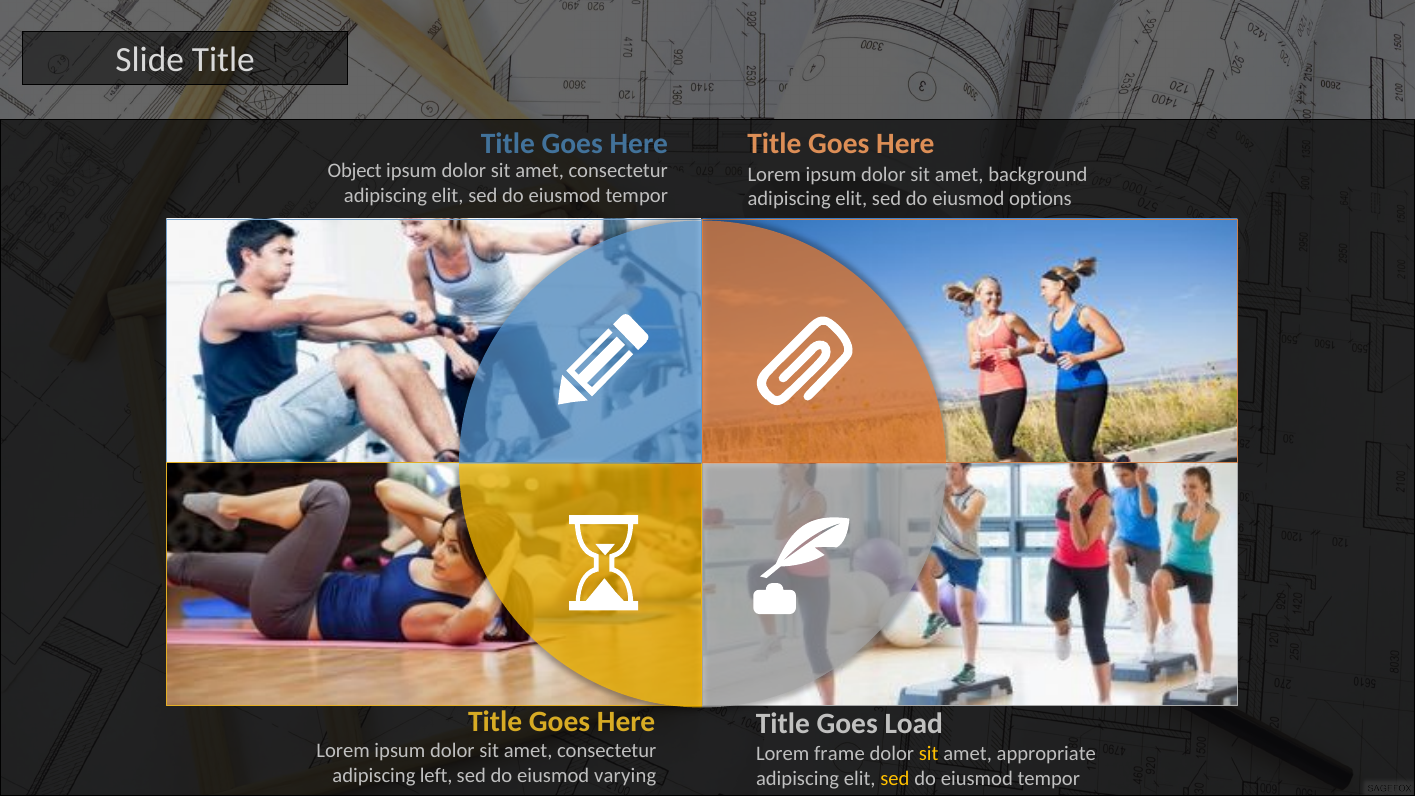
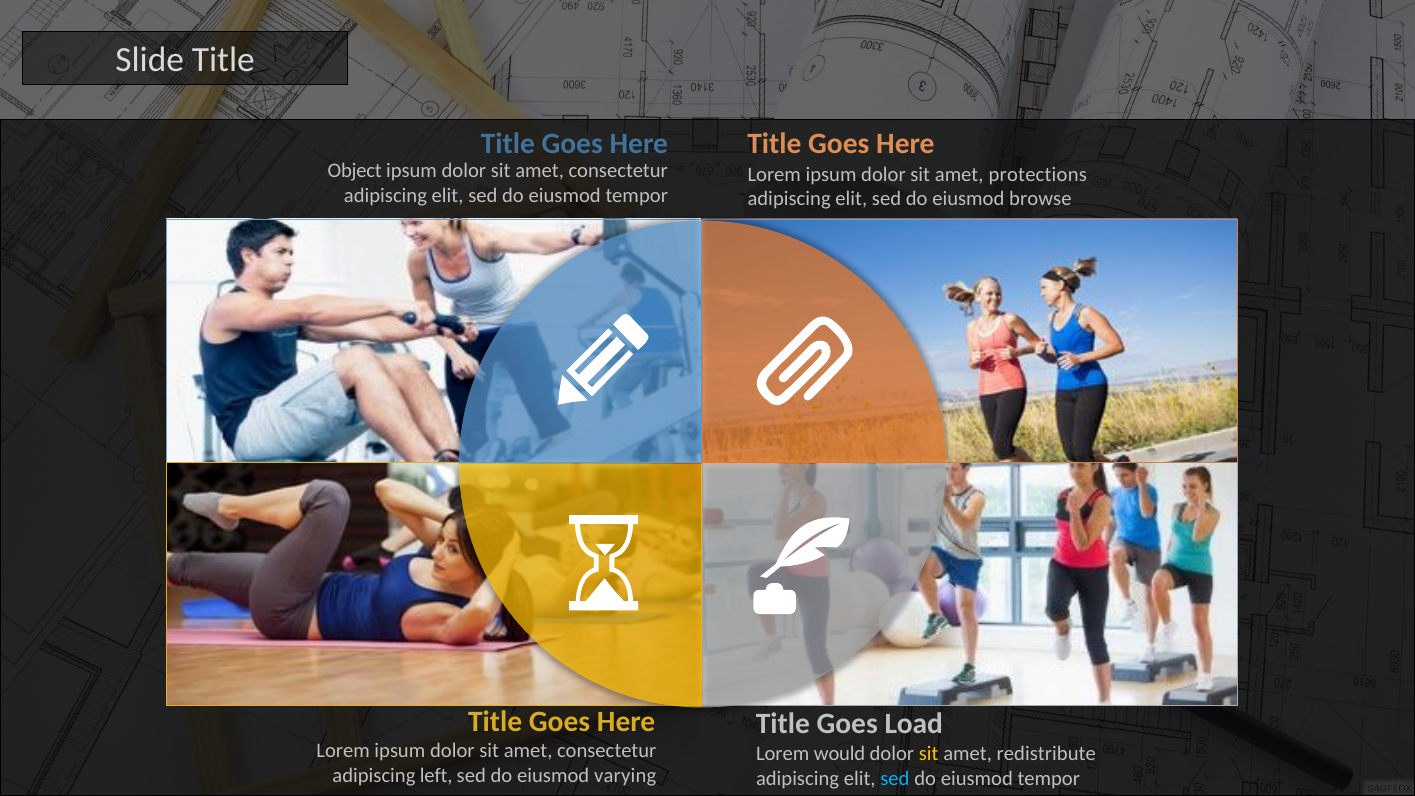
background: background -> protections (1038, 174)
options: options -> browse (1040, 199)
frame: frame -> would (840, 754)
appropriate: appropriate -> redistribute (1046, 754)
sed colour: yellow -> light blue (895, 779)
